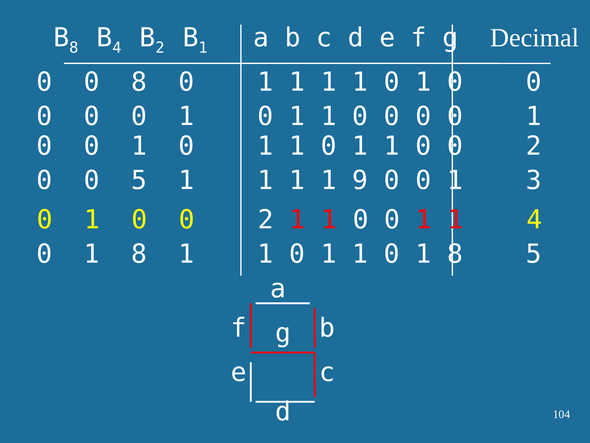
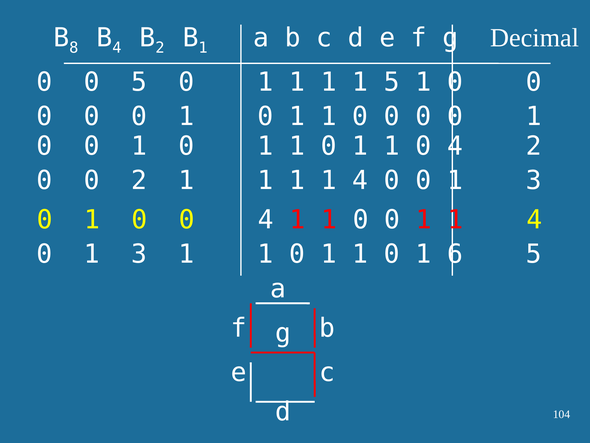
0 8: 8 -> 5 (139, 82)
1 1 1 0: 0 -> 5 (392, 82)
0: 0 -> 4 (455, 146)
0 5: 5 -> 2 (139, 180)
1 1 1 9: 9 -> 4 (360, 180)
2: 2 -> 4 (266, 220)
8: 8 -> 3 (139, 254)
1 0 1 8: 8 -> 6 (455, 254)
